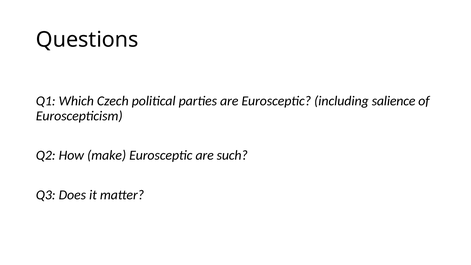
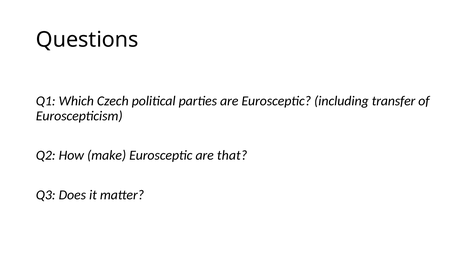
salience: salience -> transfer (394, 101)
such: such -> that (232, 155)
